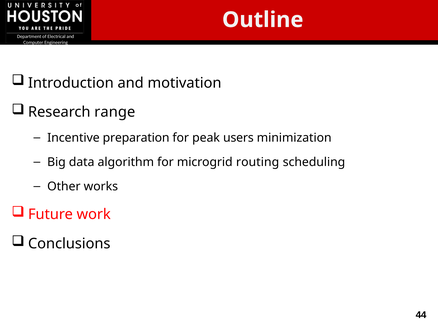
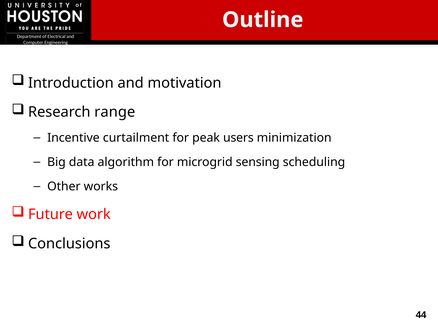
preparation: preparation -> curtailment (136, 138)
routing: routing -> sensing (258, 162)
